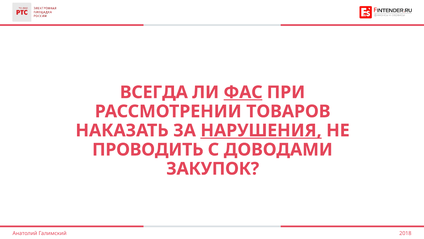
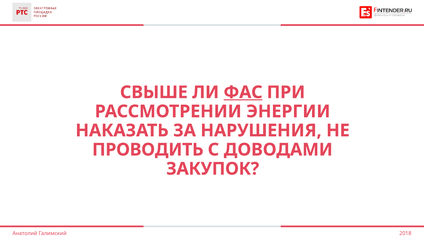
ВСЕГДА: ВСЕГДА -> СВЫШЕ (154, 92)
ТОВАРОВ: ТОВАРОВ -> ЭНЕРГИИ (288, 111)
НАРУШЕНИЯ underline: present -> none (261, 130)
